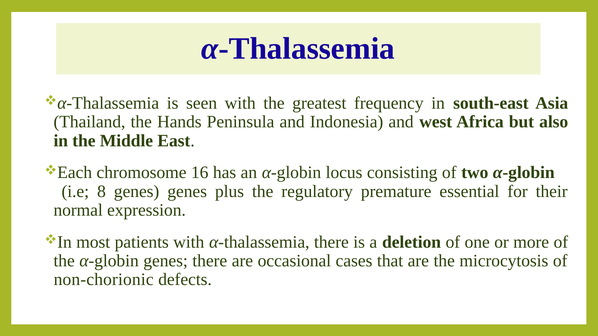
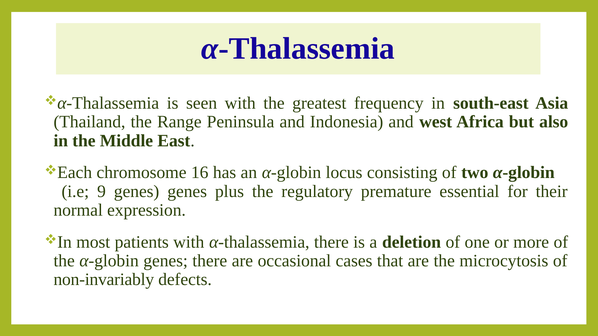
Hands: Hands -> Range (179, 122)
8: 8 -> 9 (101, 191)
non-chorionic: non-chorionic -> non-invariably (104, 280)
